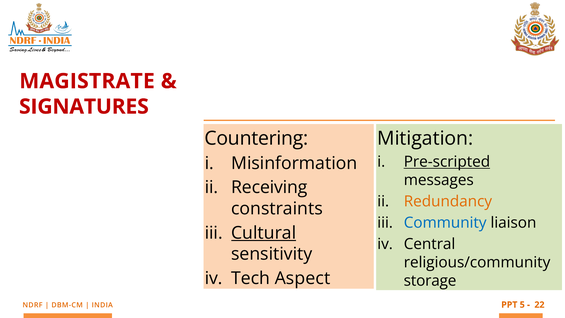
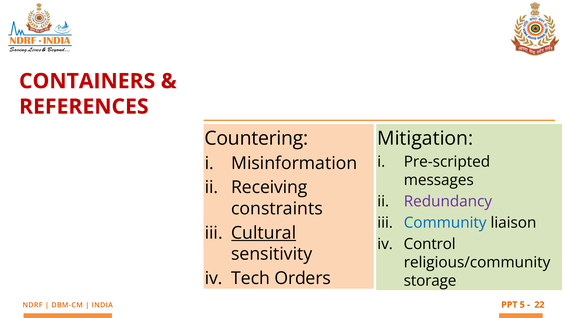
MAGISTRATE: MAGISTRATE -> CONTAINERS (87, 81)
SIGNATURES: SIGNATURES -> REFERENCES (84, 107)
Pre-scripted underline: present -> none (447, 162)
Redundancy colour: orange -> purple (448, 201)
Central: Central -> Control (430, 244)
Aspect: Aspect -> Orders (303, 278)
